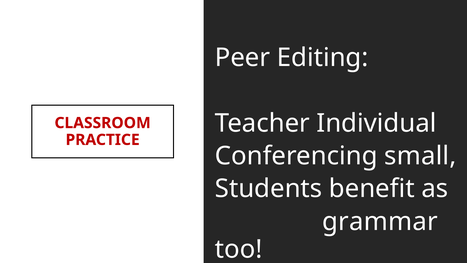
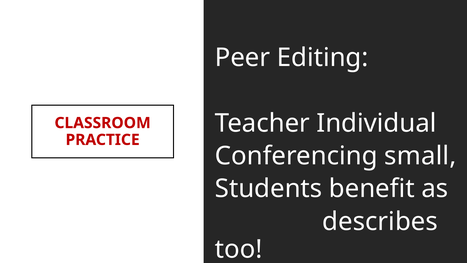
grammar: grammar -> describes (380, 221)
